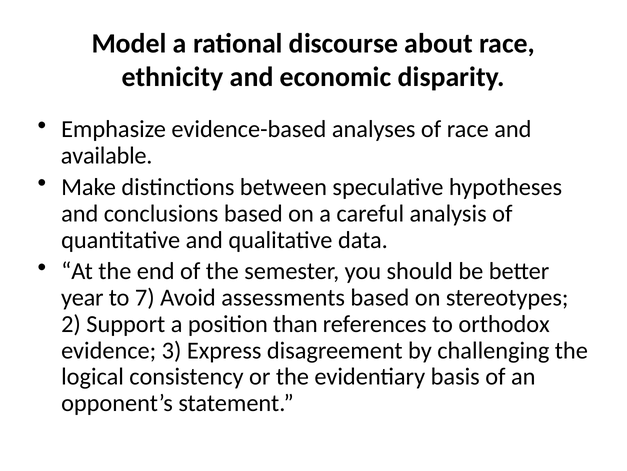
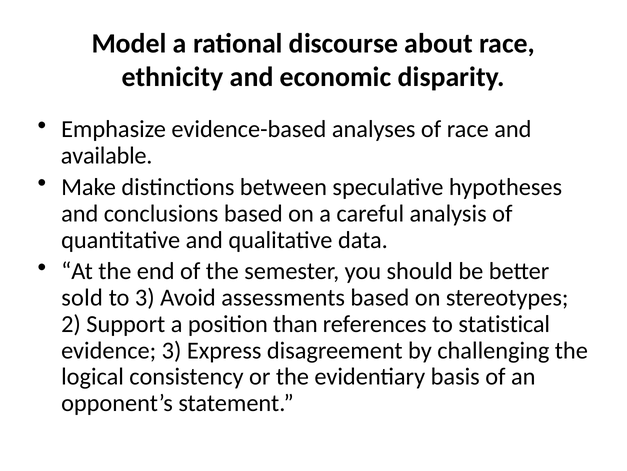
year: year -> sold (82, 297)
to 7: 7 -> 3 (145, 297)
orthodox: orthodox -> statistical (504, 324)
